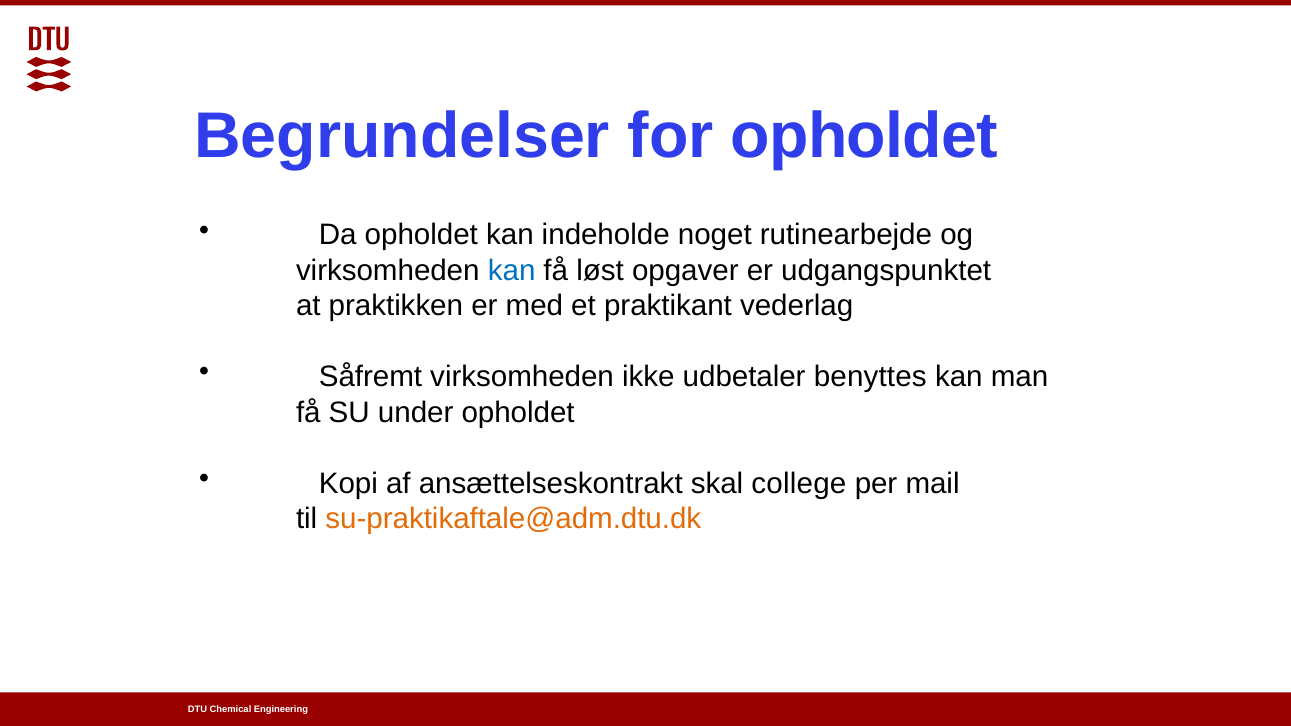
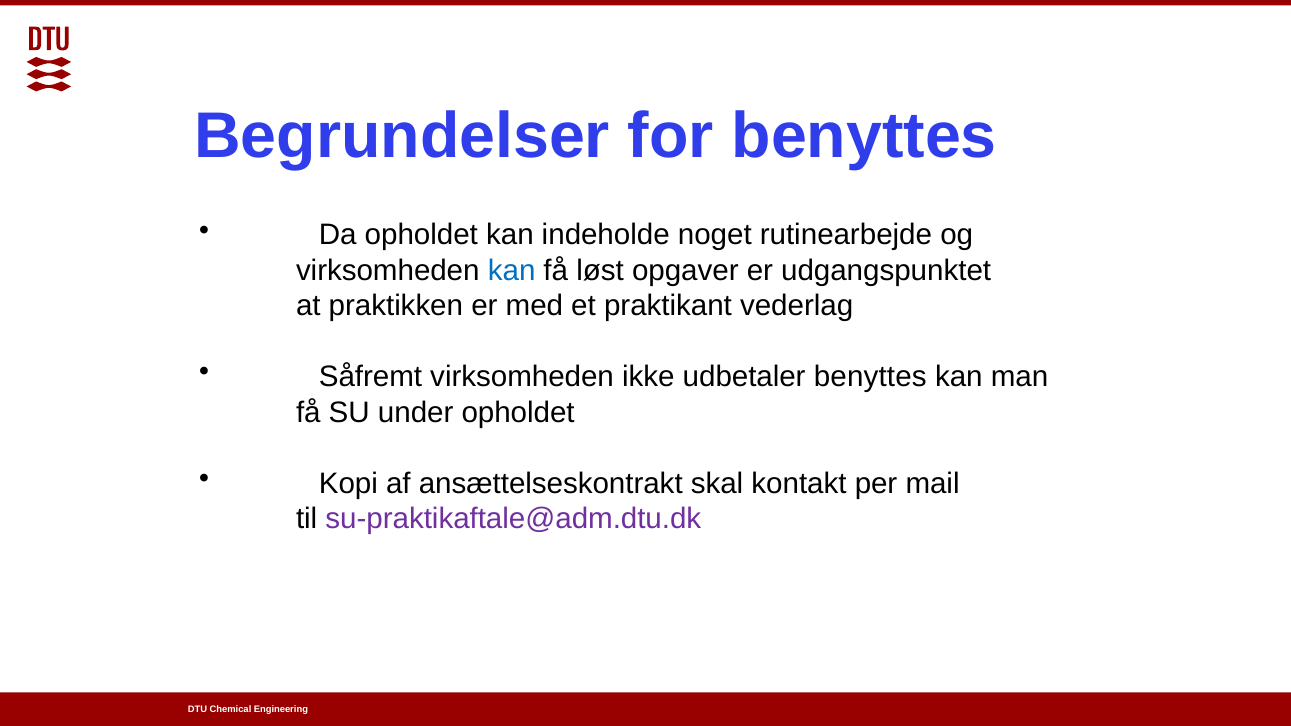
for opholdet: opholdet -> benyttes (864, 137)
college: college -> kontakt (799, 484)
su-praktikaftale@adm.dtu.dk colour: orange -> purple (513, 519)
